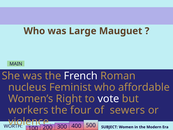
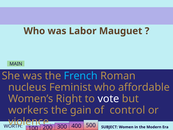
Large: Large -> Labor (83, 31)
French colour: white -> light blue (81, 76)
four: four -> gain (81, 110)
sewers: sewers -> control (127, 110)
